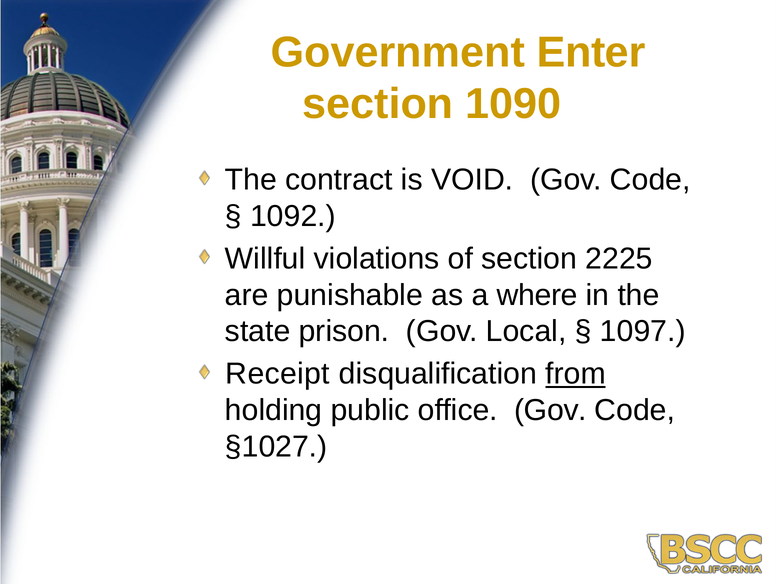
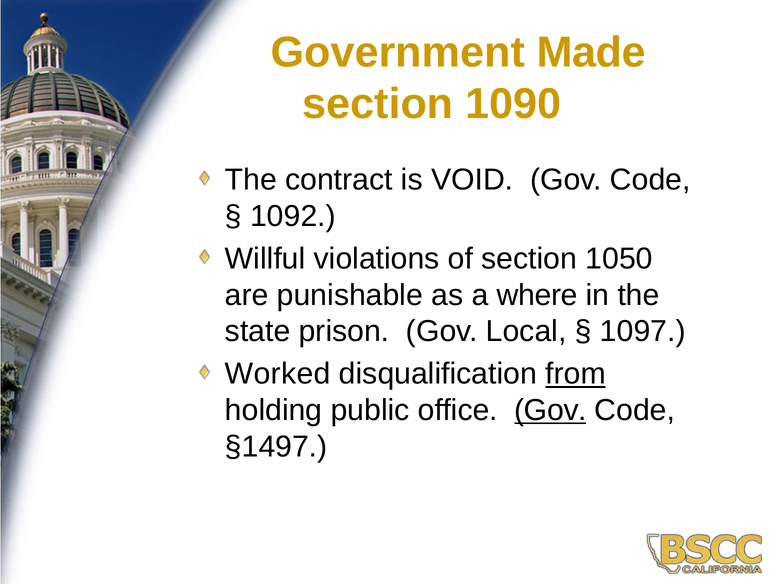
Enter: Enter -> Made (591, 52)
2225: 2225 -> 1050 (619, 258)
Receipt: Receipt -> Worked (278, 374)
Gov underline: none -> present (551, 410)
§1027: §1027 -> §1497 (276, 446)
